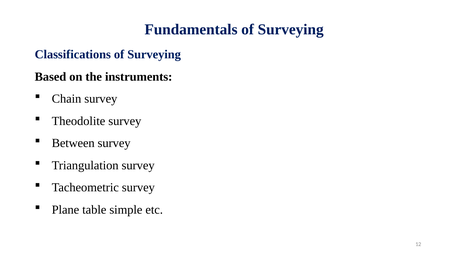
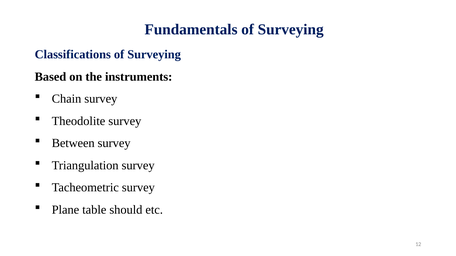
simple: simple -> should (126, 210)
